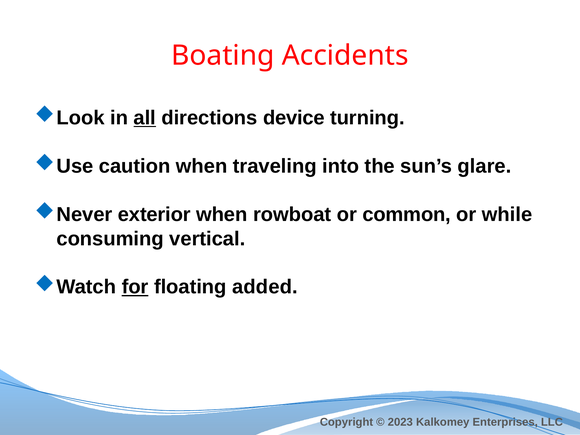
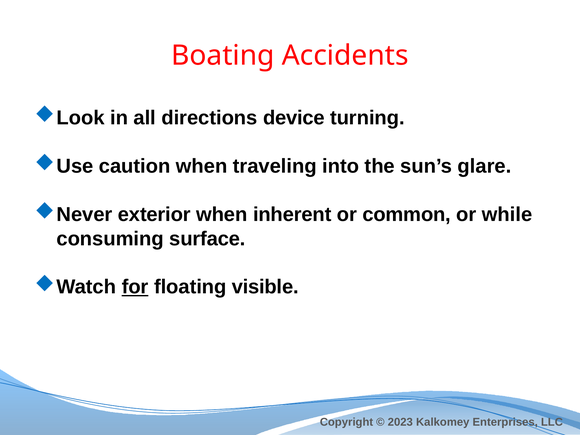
all underline: present -> none (145, 118)
rowboat: rowboat -> inherent (292, 215)
vertical: vertical -> surface (207, 239)
added: added -> visible (265, 287)
